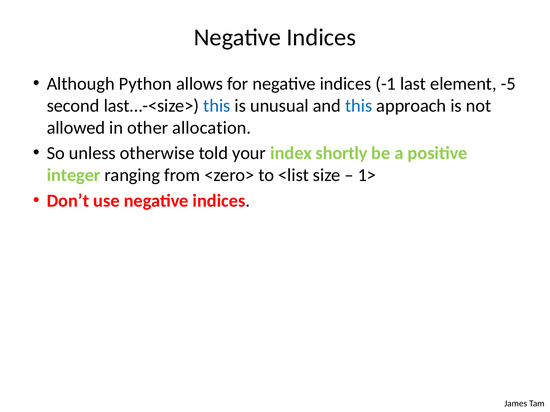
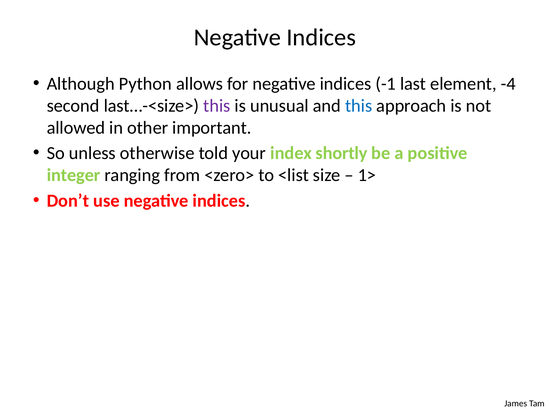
-5: -5 -> -4 (508, 84)
this colour: blue -> purple (217, 106)
allocation: allocation -> important (212, 128)
